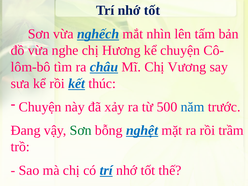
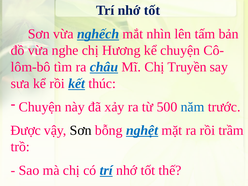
Vương: Vương -> Truyền (187, 67)
Đang: Đang -> Được (26, 130)
Sơn colour: green -> black (81, 130)
